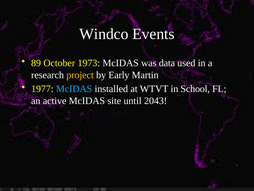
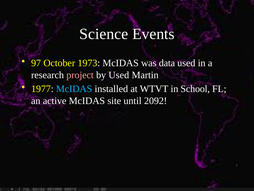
Windco: Windco -> Science (104, 34)
89: 89 -> 97 (36, 63)
project colour: yellow -> pink (80, 75)
by Early: Early -> Used (119, 75)
2043: 2043 -> 2092 (156, 100)
